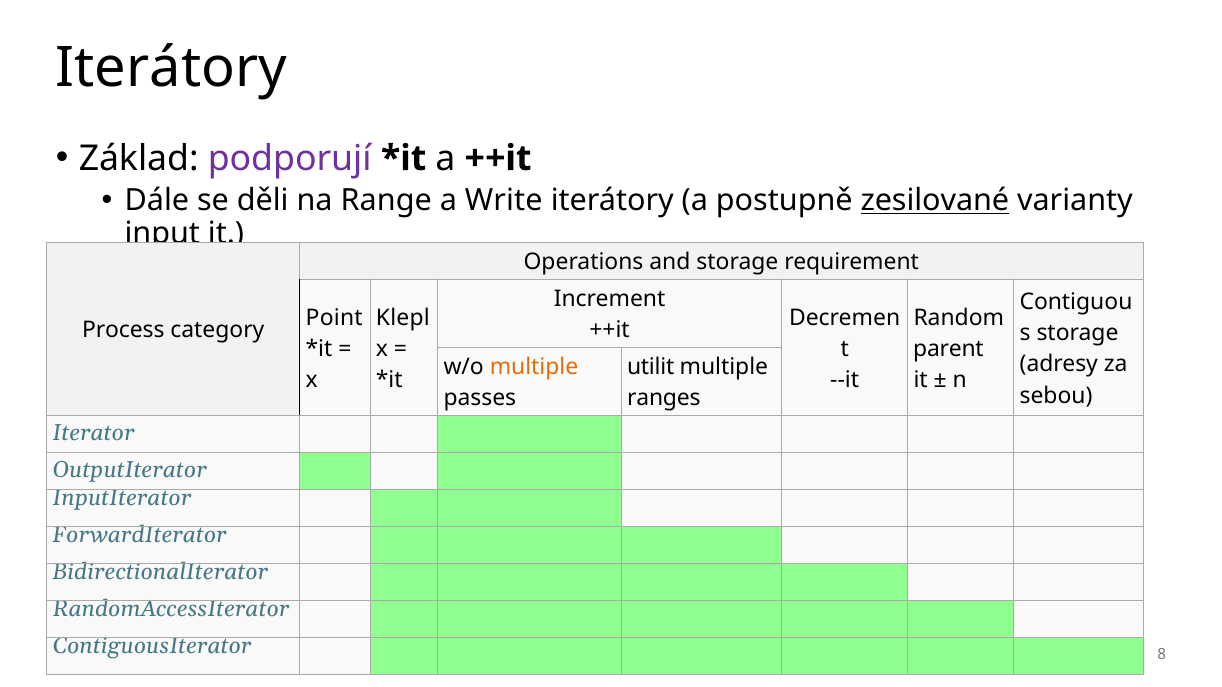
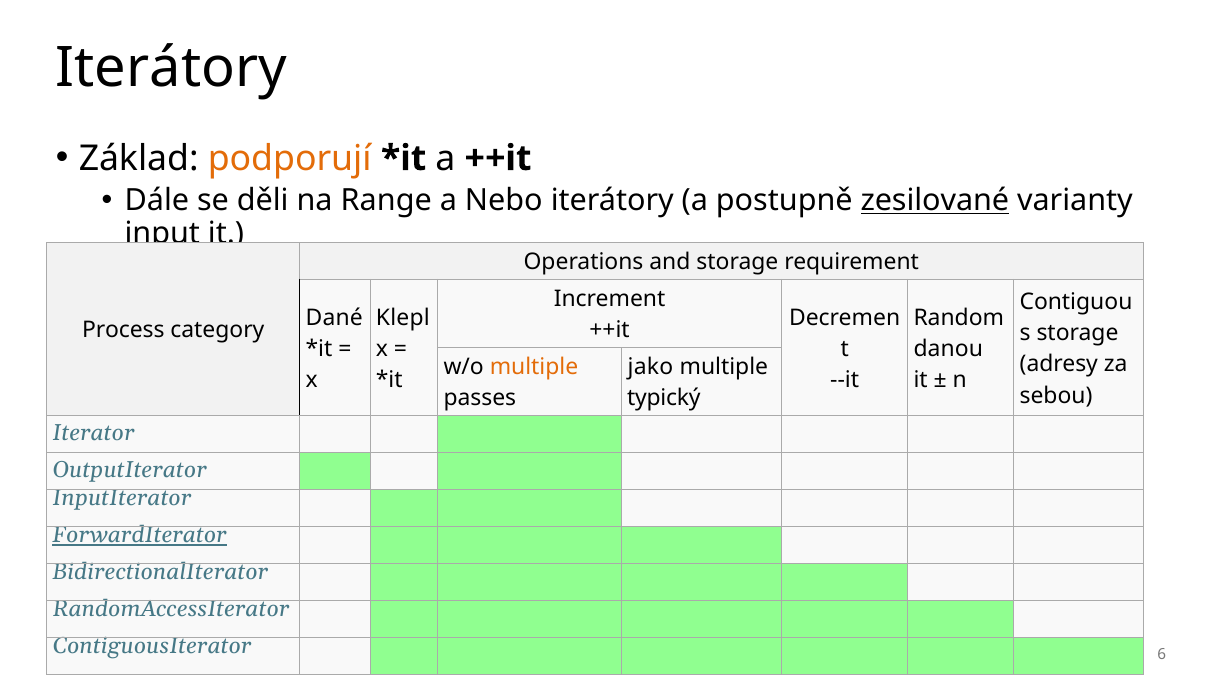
podporují colour: purple -> orange (290, 158)
Write: Write -> Nebo (504, 200)
Point: Point -> Dané (334, 318)
parent: parent -> danou (948, 349)
utilit: utilit -> jako (650, 367)
ranges: ranges -> typický (664, 399)
ForwardIterator underline: none -> present (140, 535)
8: 8 -> 6 (1162, 655)
